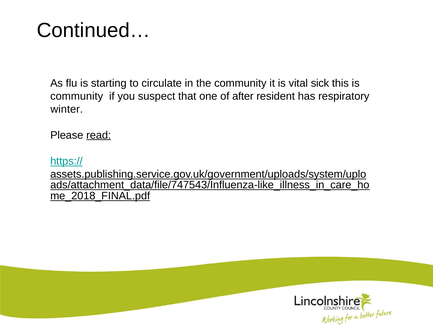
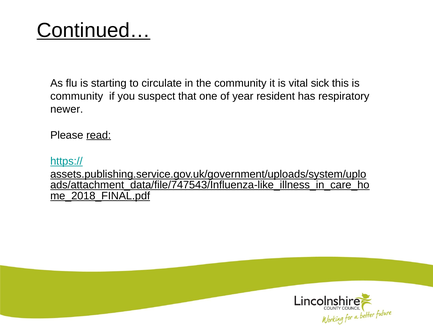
Continued… underline: none -> present (94, 30)
after: after -> year (243, 96)
winter: winter -> newer (67, 109)
